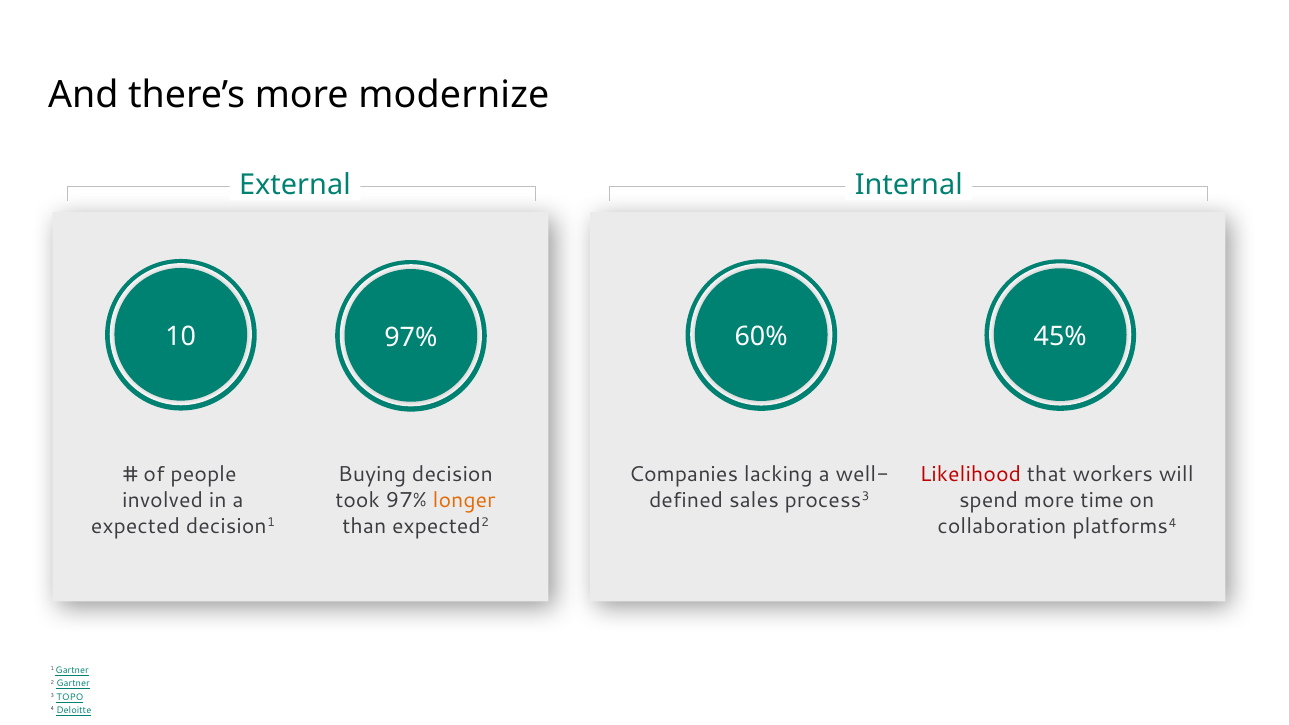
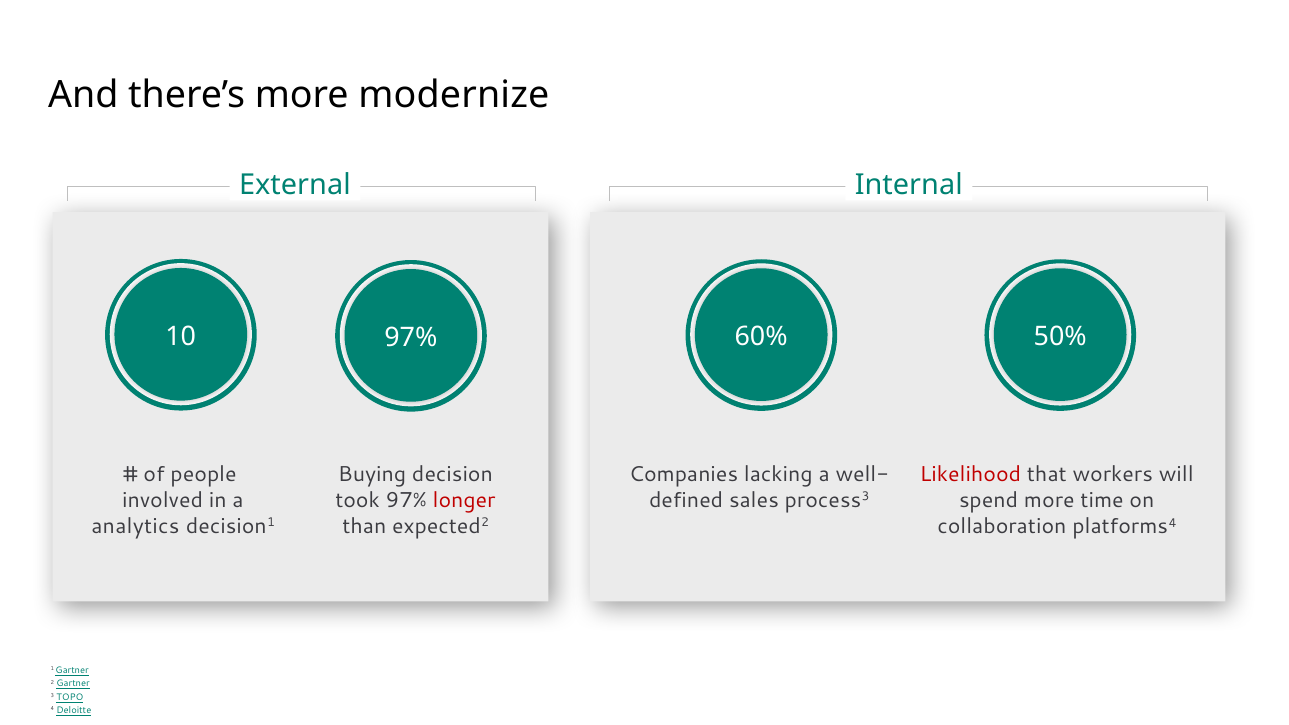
45%: 45% -> 50% (1060, 336)
longer colour: orange -> red (464, 500)
expected: expected -> analytics (135, 526)
